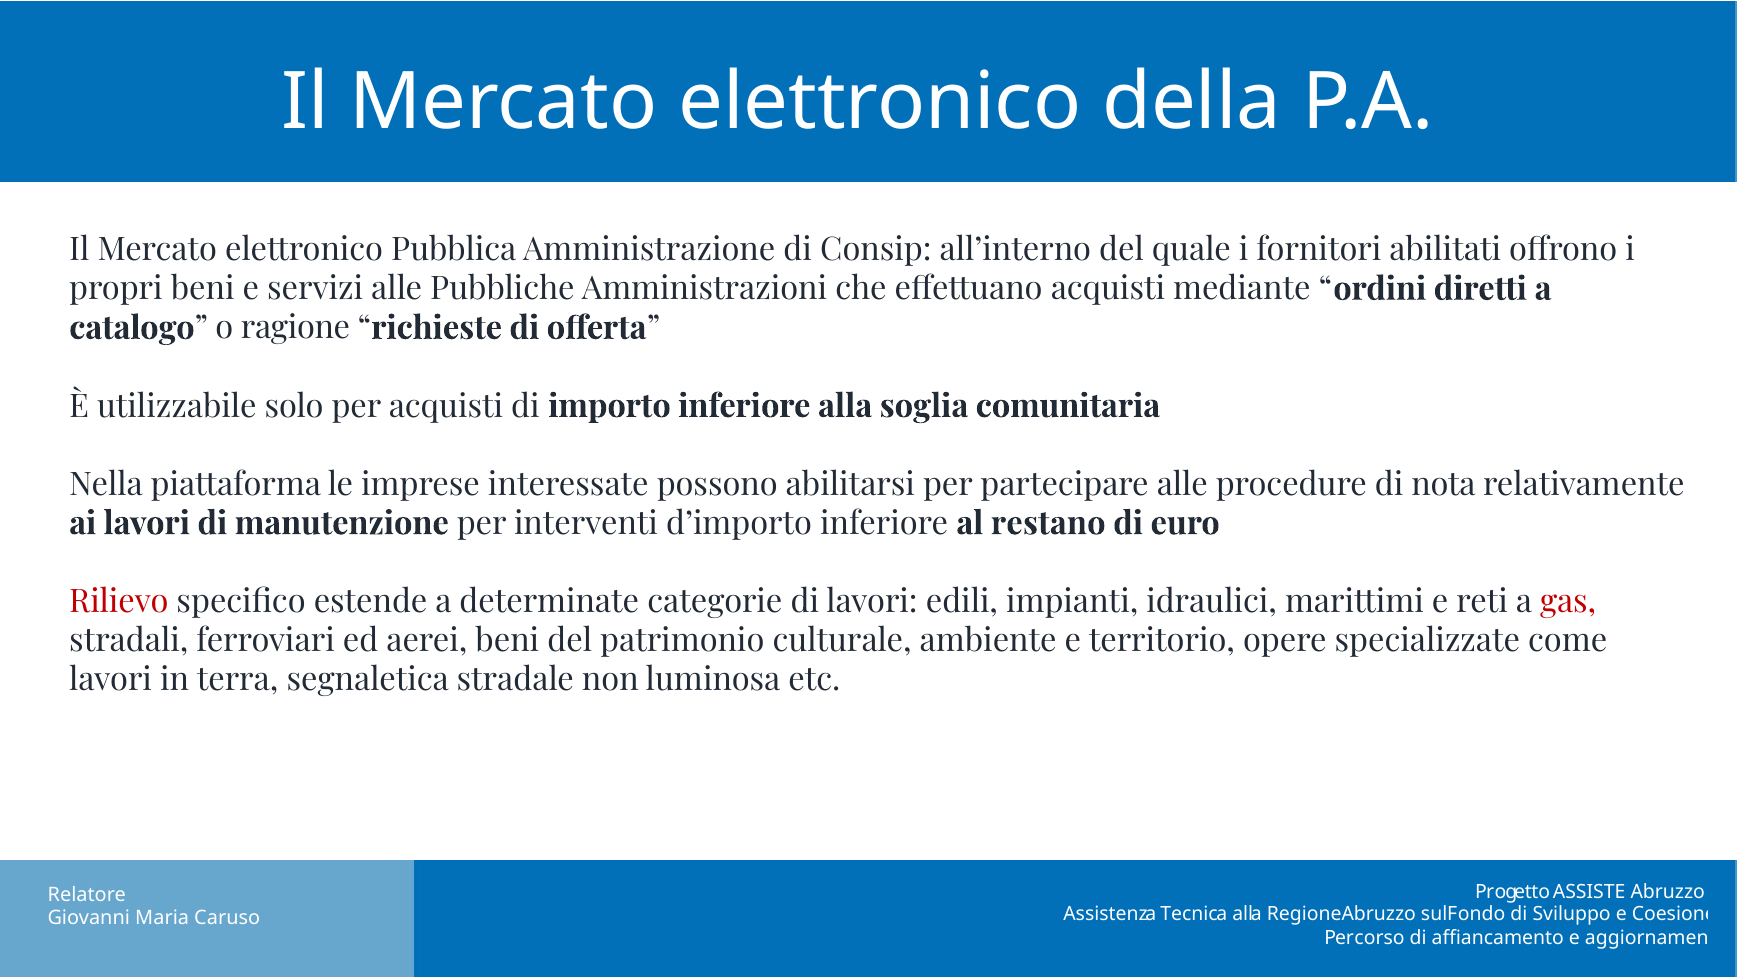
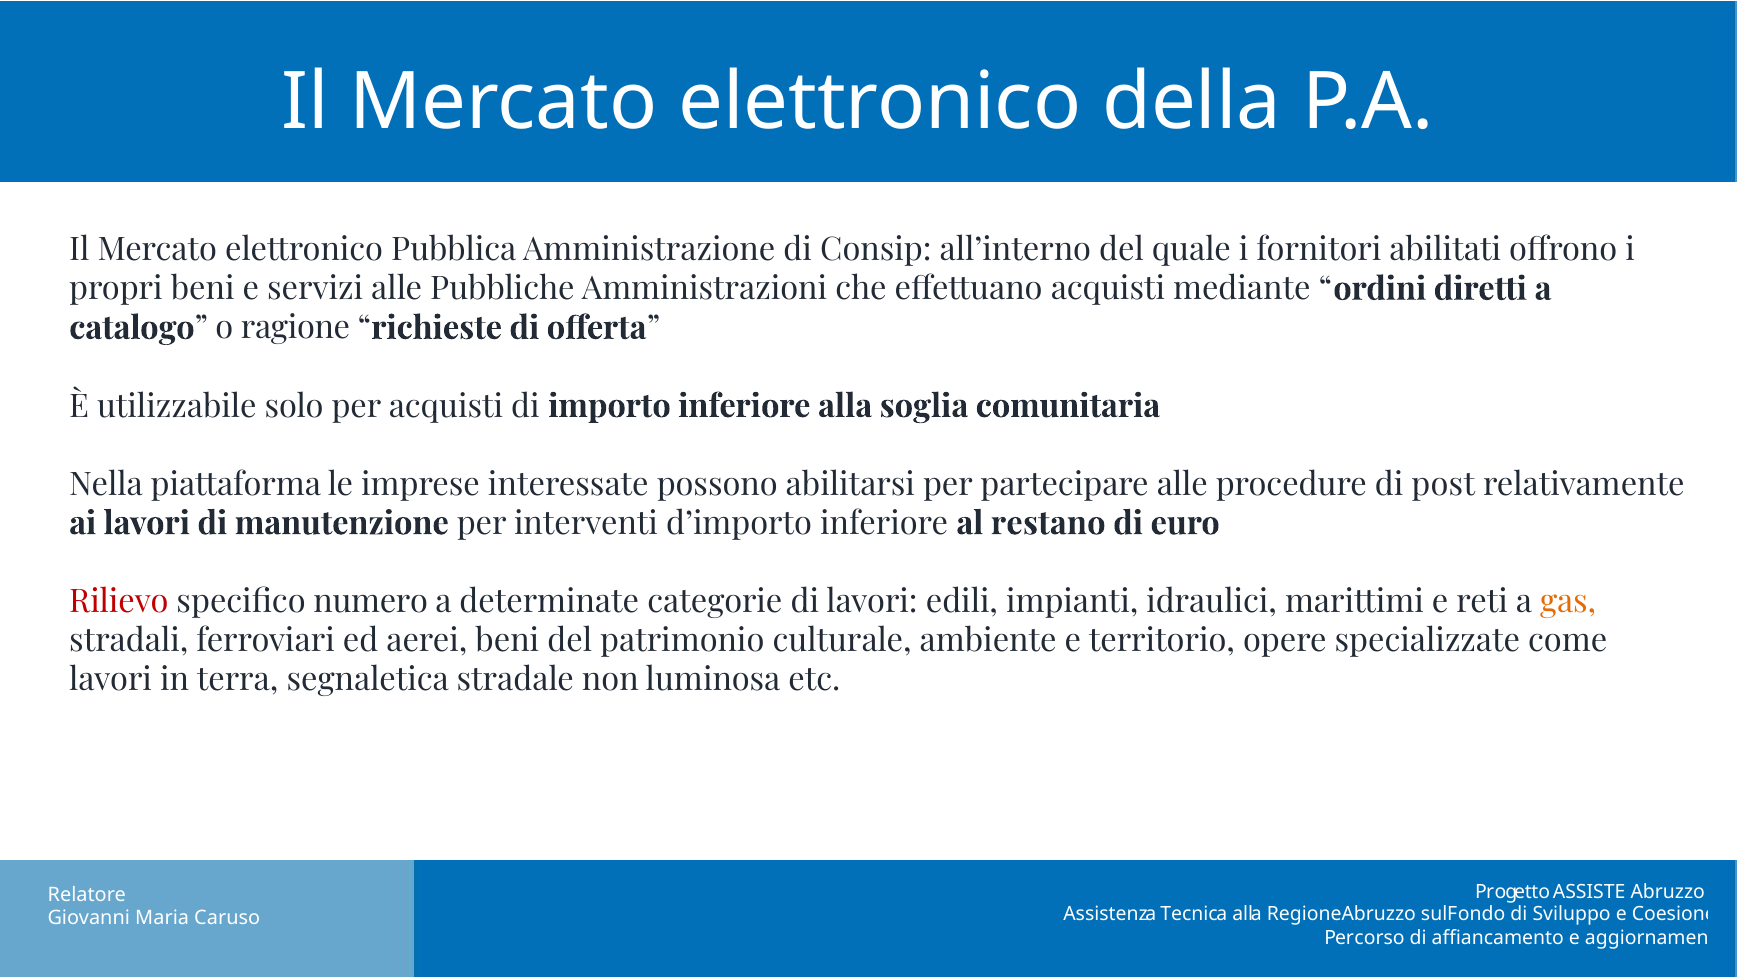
nota: nota -> post (1443, 484)
estende: estende -> numero (371, 602)
gas colour: red -> orange (1568, 602)
